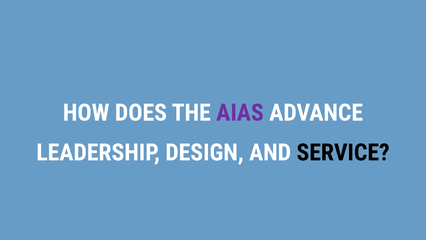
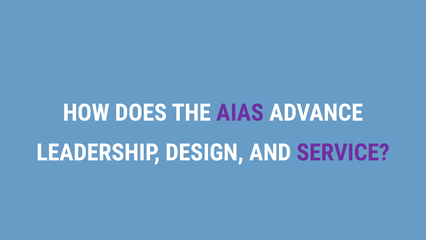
SERVICE colour: black -> purple (343, 152)
